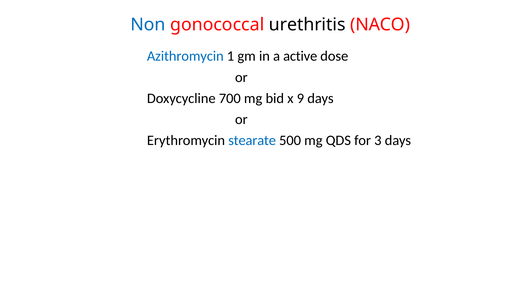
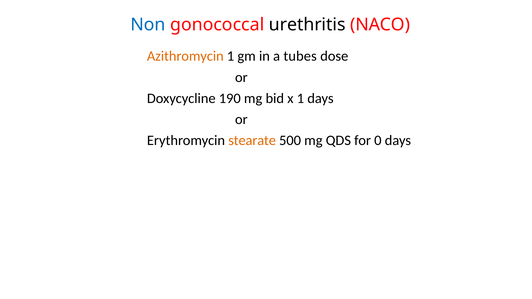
Azithromycin colour: blue -> orange (185, 56)
active: active -> tubes (300, 56)
700: 700 -> 190 (230, 98)
x 9: 9 -> 1 (300, 98)
stearate colour: blue -> orange (252, 141)
3: 3 -> 0 (378, 141)
